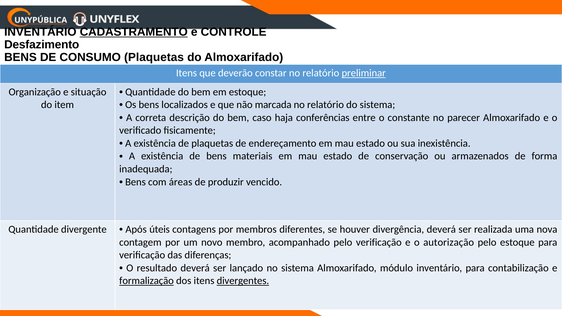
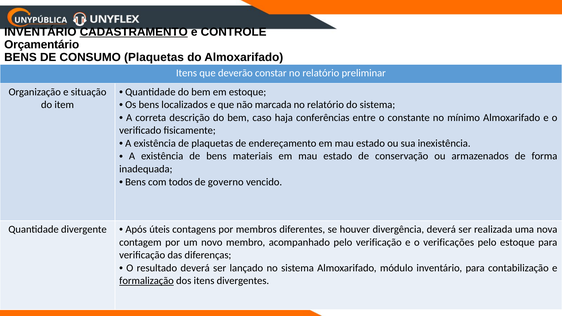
Desfazimento: Desfazimento -> Orçamentário (42, 45)
preliminar underline: present -> none (364, 73)
parecer: parecer -> mínimo (464, 118)
áreas: áreas -> todos (181, 182)
produzir: produzir -> governo (226, 182)
autorização: autorização -> verificações (449, 242)
divergentes underline: present -> none (243, 281)
